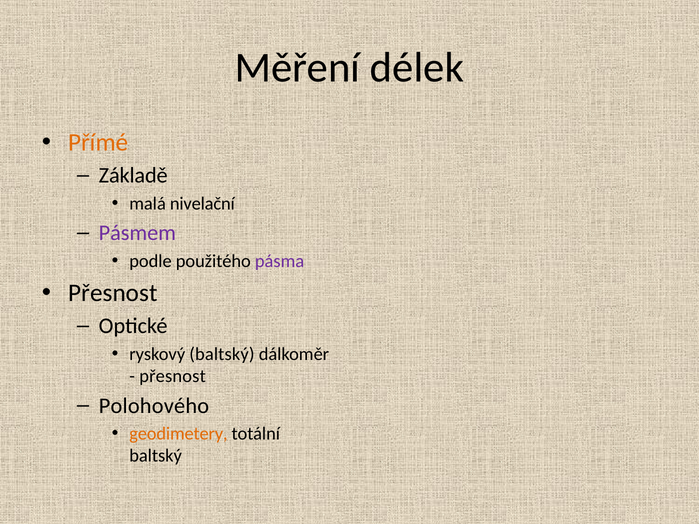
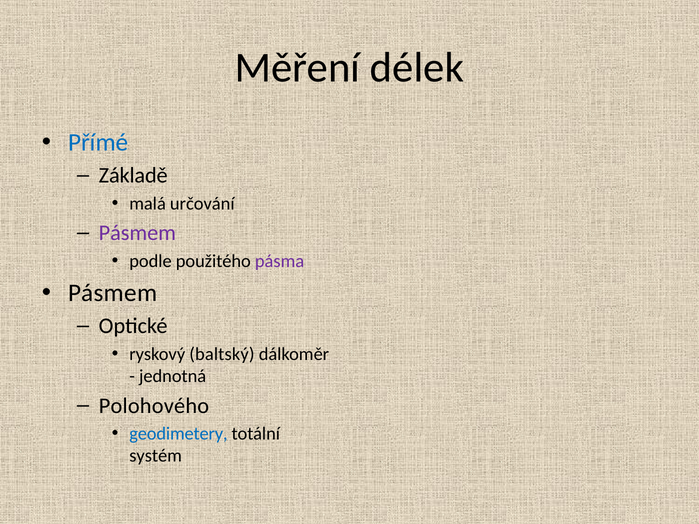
Přímé colour: orange -> blue (98, 143)
nivelační: nivelační -> určování (202, 204)
Přesnost: Přesnost -> Pásmem (113, 293)
přesnost: přesnost -> jednotná (173, 376)
geodimetery colour: orange -> blue (178, 434)
baltský: baltský -> systém (156, 456)
